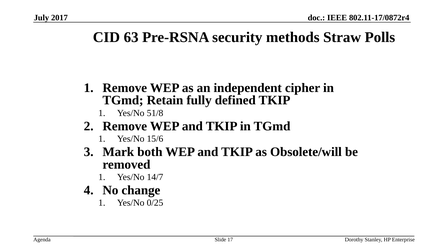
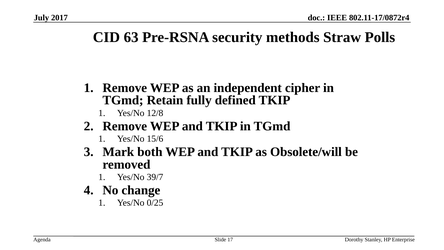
51/8: 51/8 -> 12/8 (155, 113)
14/7: 14/7 -> 39/7 (155, 177)
